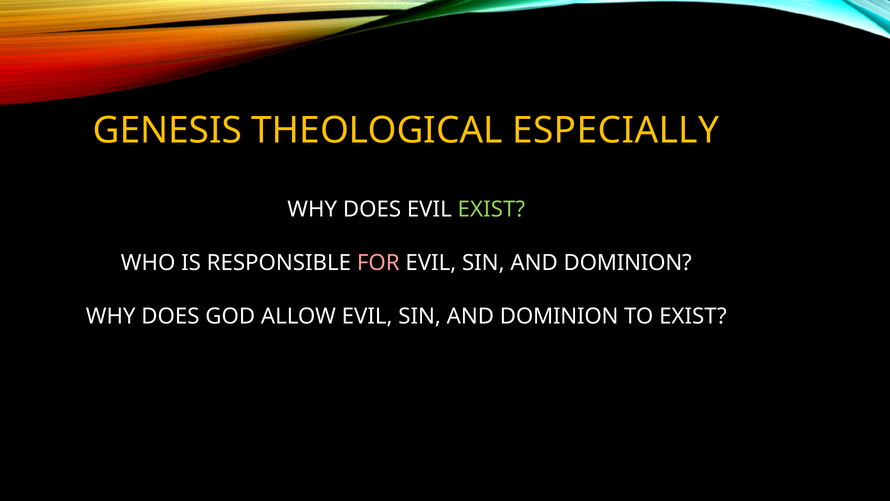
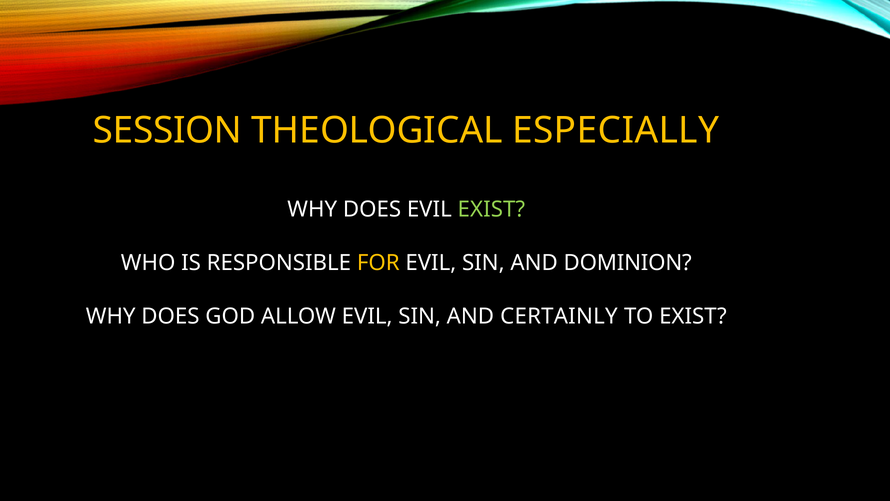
GENESIS: GENESIS -> SESSION (167, 130)
FOR colour: pink -> yellow (378, 263)
DOMINION: DOMINION -> CERTAINLY (559, 316)
